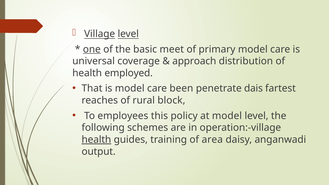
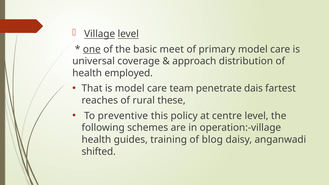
been: been -> team (181, 88)
block: block -> these (171, 100)
employees: employees -> preventive (123, 116)
at model: model -> centre (227, 116)
health underline: present -> none (96, 140)
area: area -> blog (212, 140)
output: output -> shifted (99, 152)
